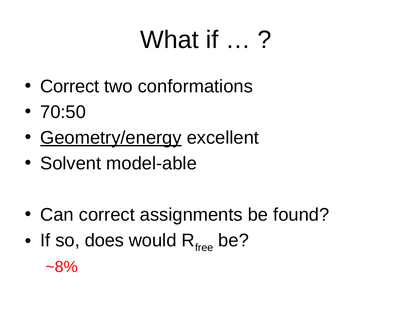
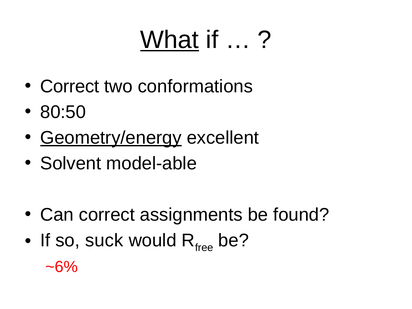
What underline: none -> present (170, 40)
70:50: 70:50 -> 80:50 (63, 112)
does: does -> suck (104, 240)
~8%: ~8% -> ~6% (62, 267)
